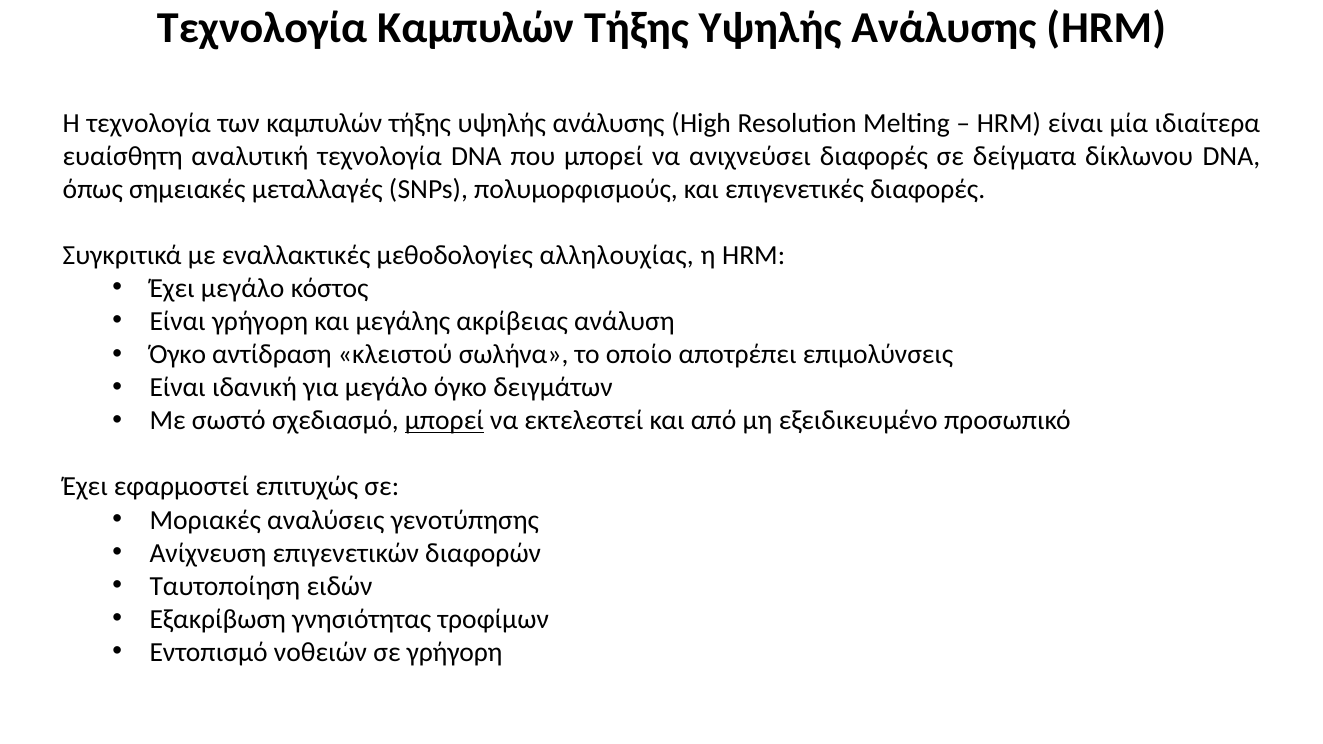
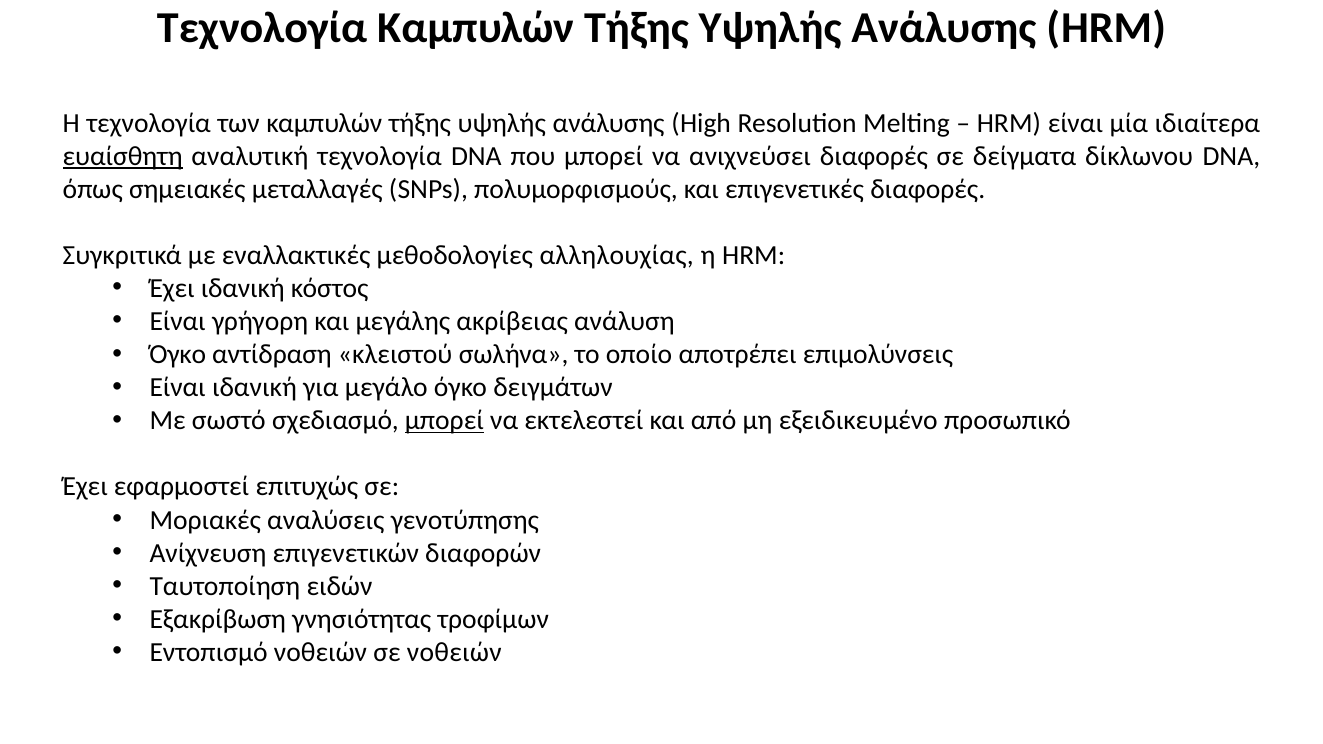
ευαίσθητη underline: none -> present (123, 156)
Έχει μεγάλο: μεγάλο -> ιδανική (243, 288)
σε γρήγορη: γρήγορη -> νοθειών (454, 652)
